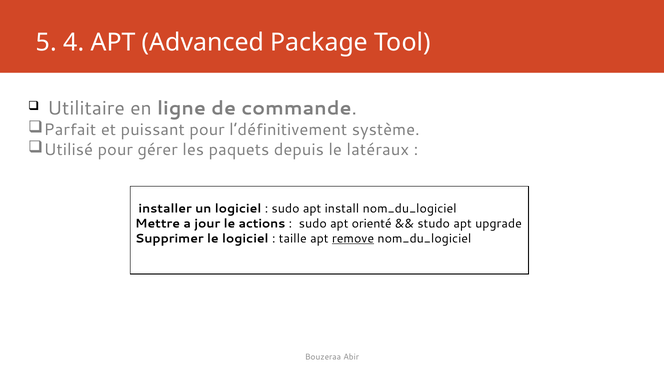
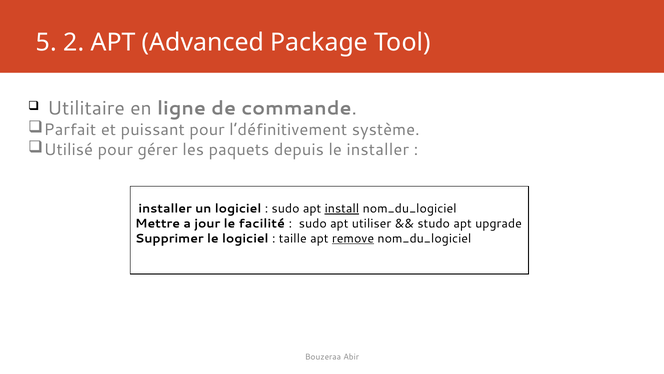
4: 4 -> 2 (74, 42)
le latéraux: latéraux -> installer (378, 150)
install underline: none -> present (342, 208)
actions: actions -> facilité (262, 223)
orienté: orienté -> utiliser (372, 223)
